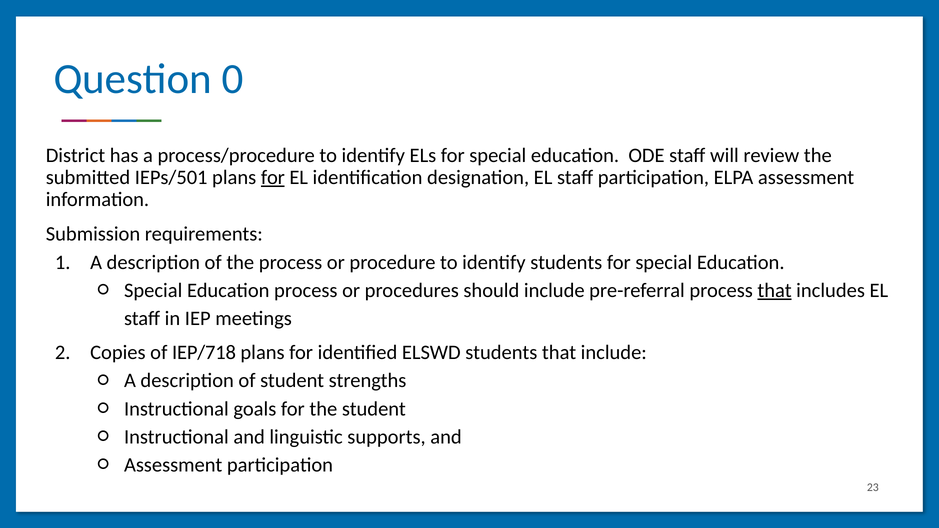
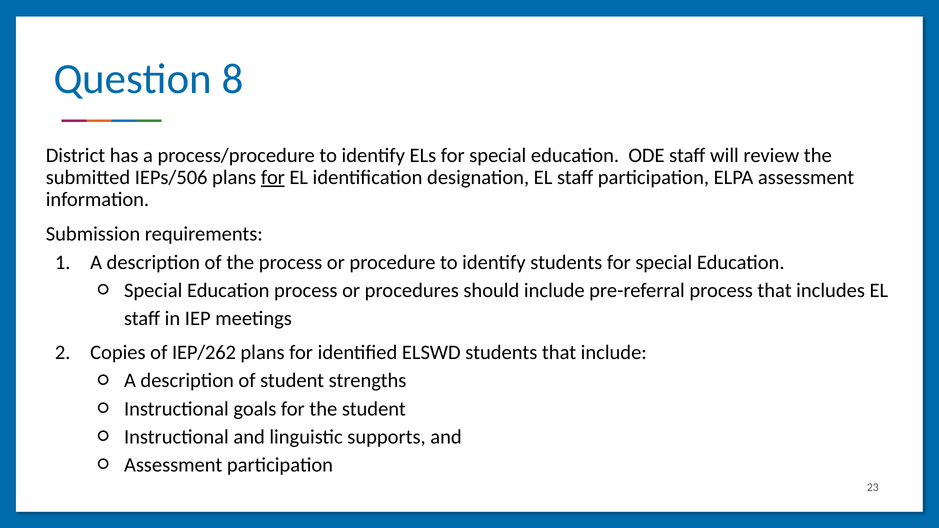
0: 0 -> 8 (233, 79)
IEPs/501: IEPs/501 -> IEPs/506 (171, 178)
that underline: present -> none (775, 290)
IEP/718: IEP/718 -> IEP/262 (204, 353)
